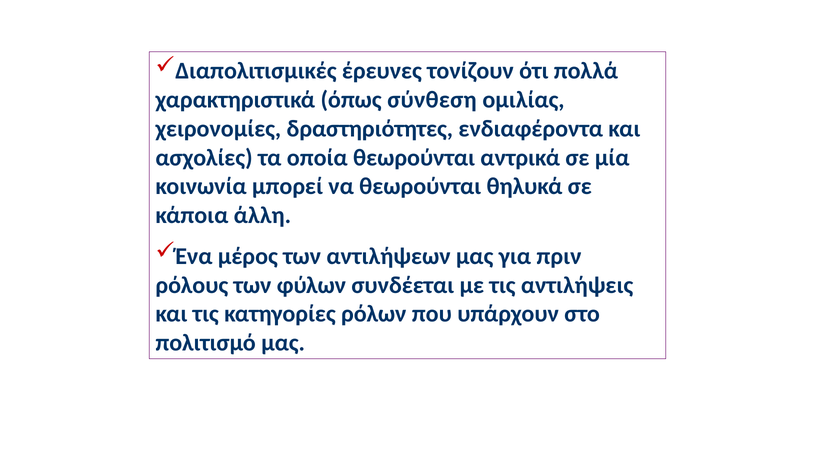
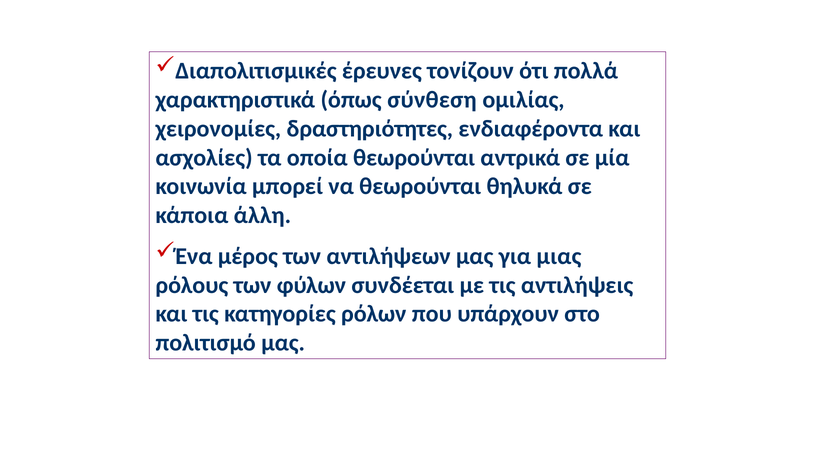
πριν: πριν -> μιας (559, 256)
